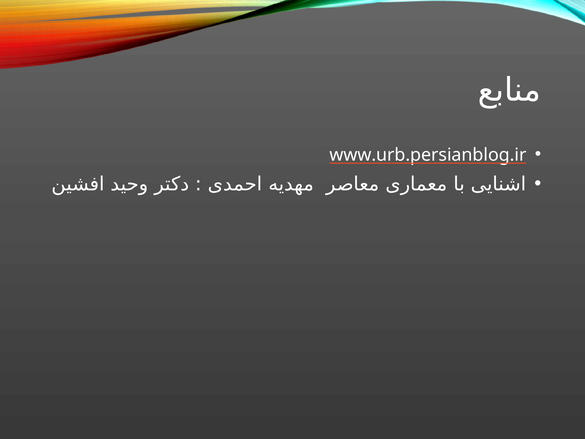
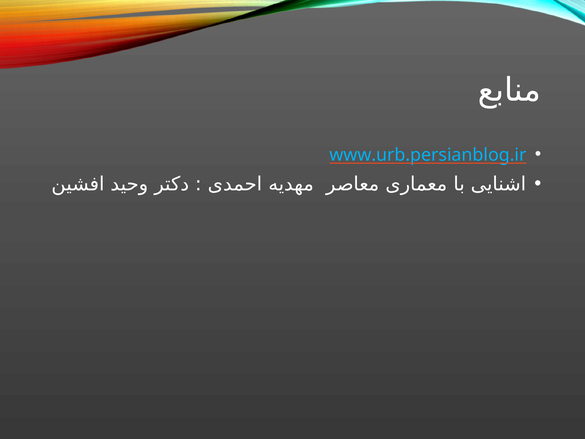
www.urb.persianblog.ir colour: white -> light blue (428, 155)
